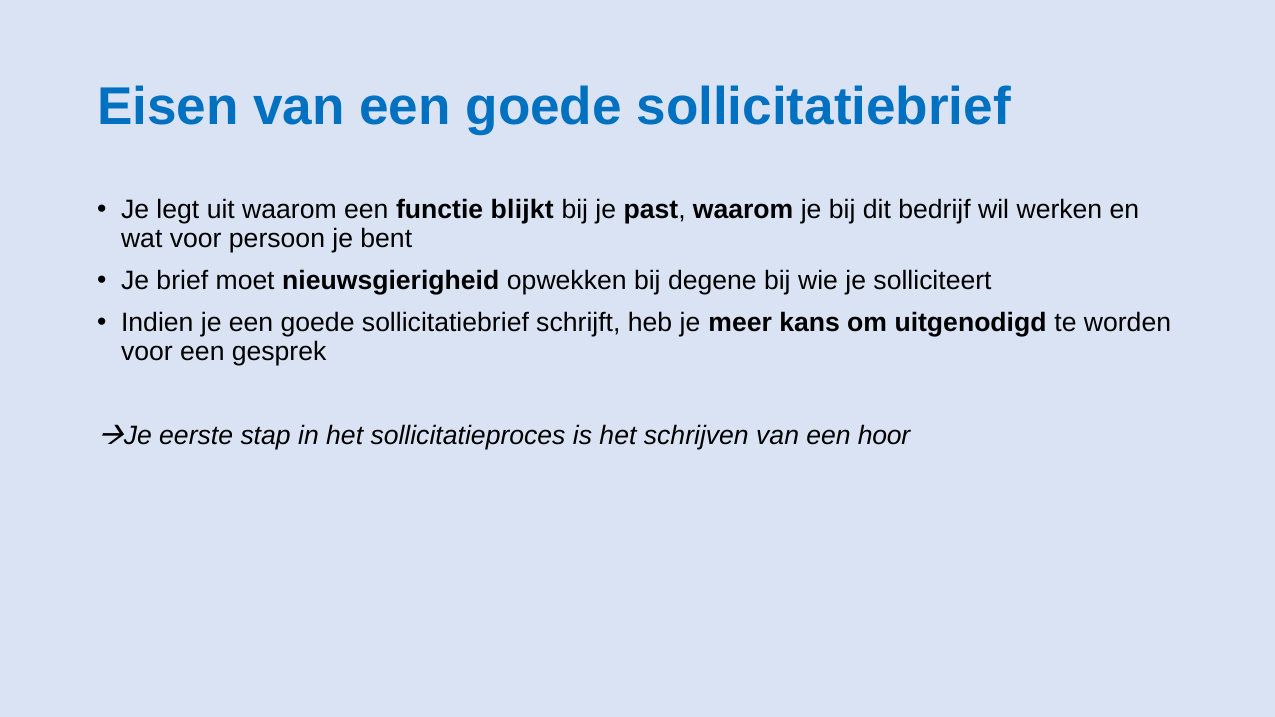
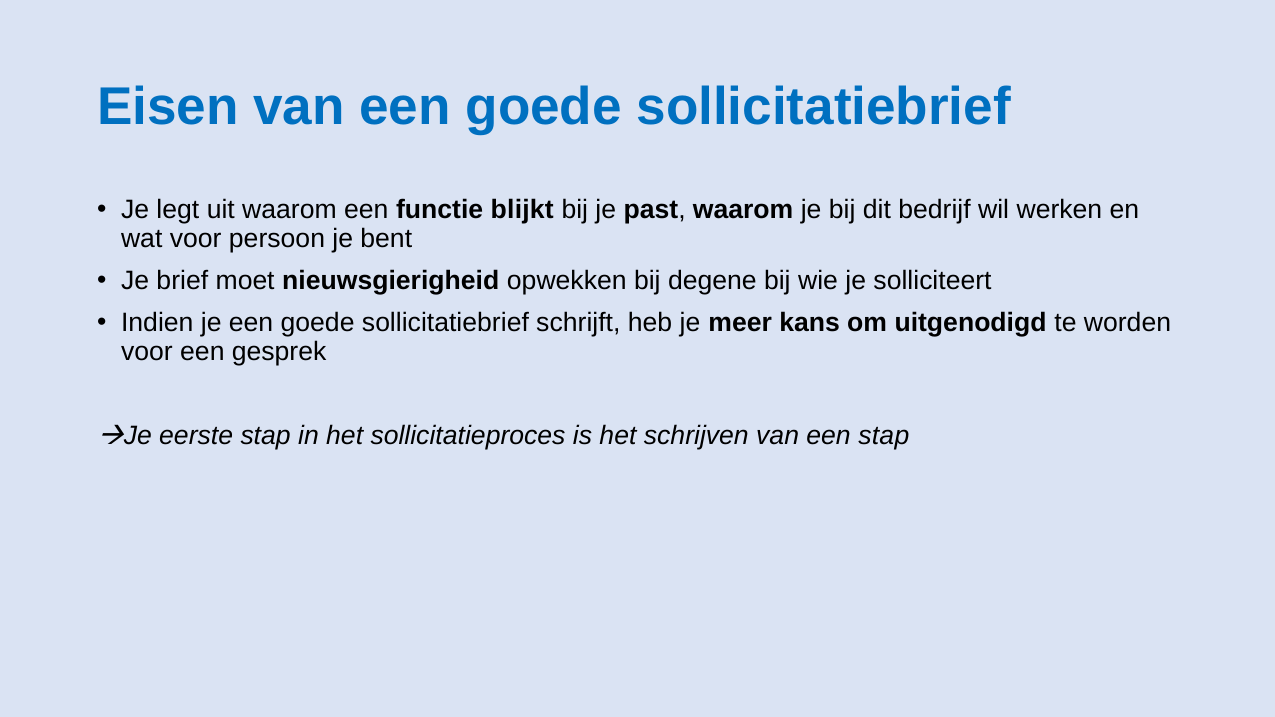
een hoor: hoor -> stap (884, 435)
